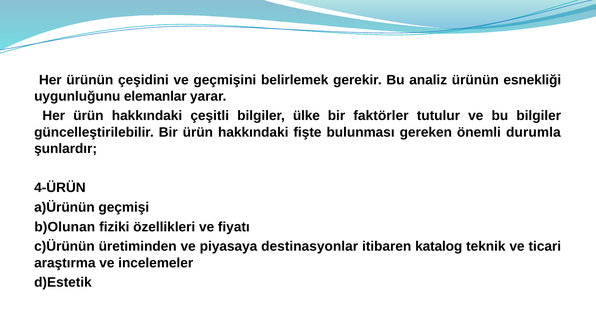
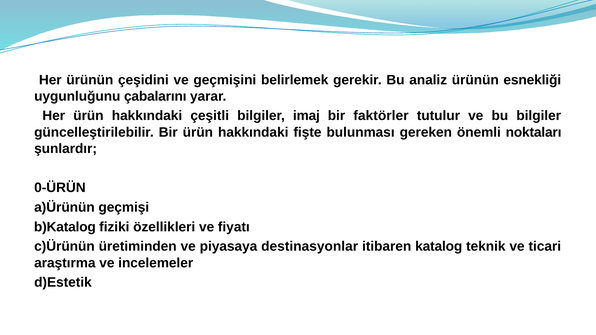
elemanlar: elemanlar -> çabalarını (155, 96)
ülke: ülke -> imaj (306, 116)
durumla: durumla -> noktaları (534, 132)
4-ÜRÜN: 4-ÜRÜN -> 0-ÜRÜN (60, 188)
b)Olunan: b)Olunan -> b)Katalog (65, 227)
